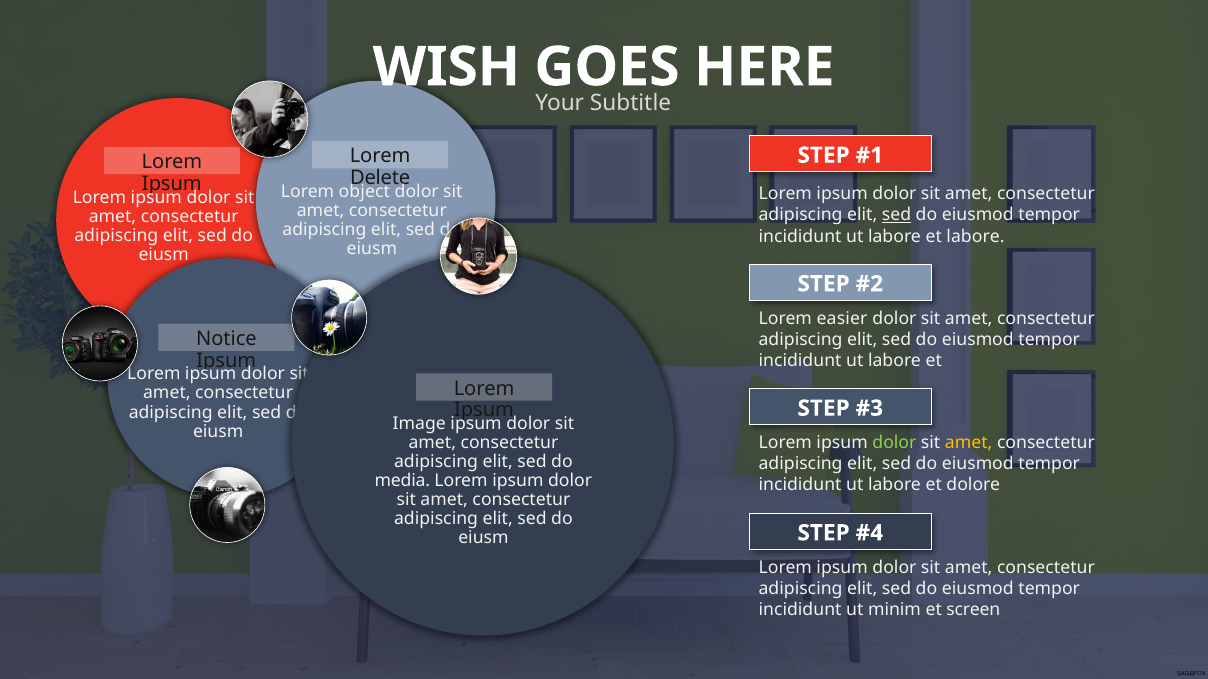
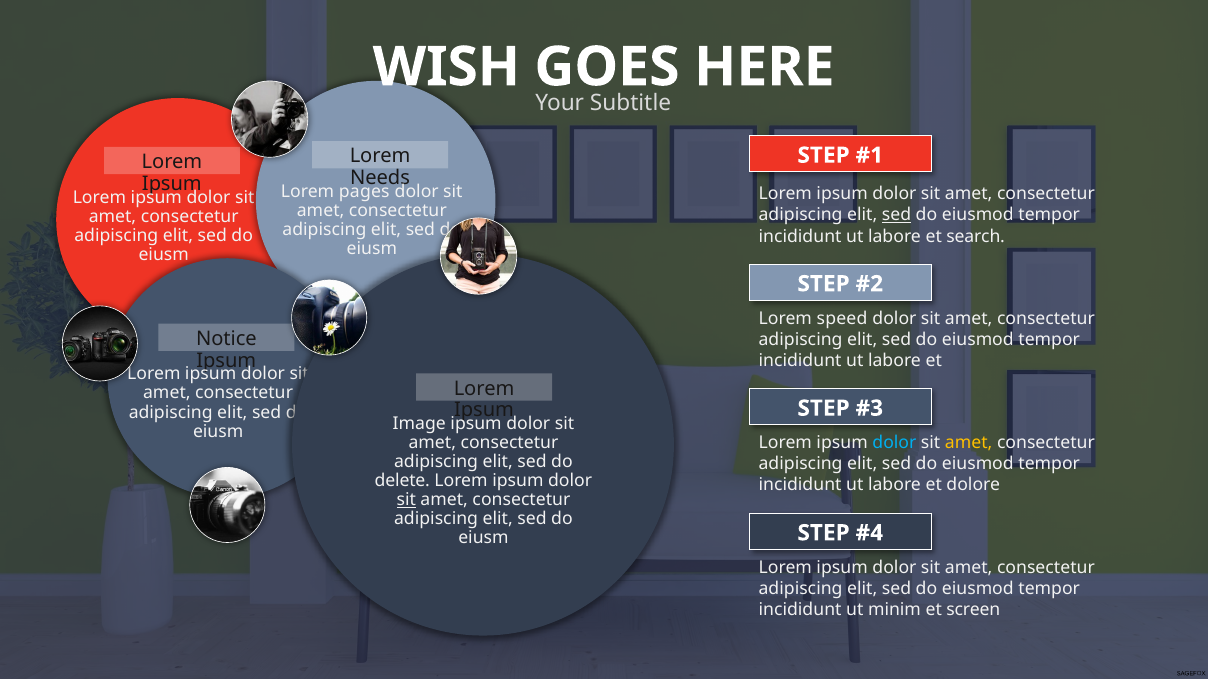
Delete: Delete -> Needs (380, 178)
object: object -> pages (364, 192)
et labore: labore -> search (976, 236)
easier: easier -> speed (842, 319)
dolor colour: light green -> light blue (894, 443)
media: media -> delete (402, 481)
sit underline: none -> present (406, 500)
